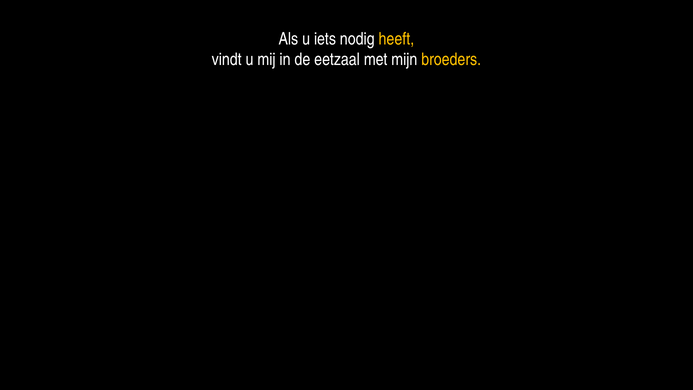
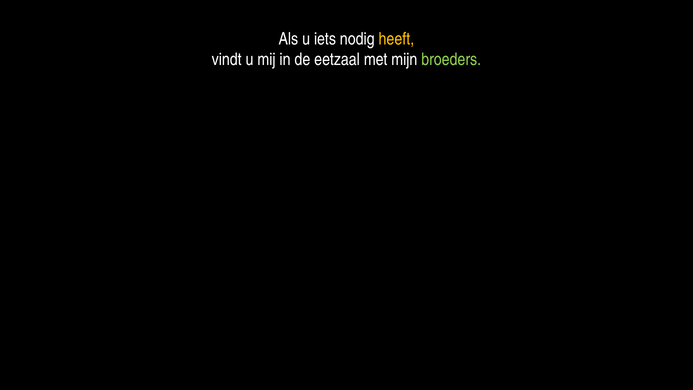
broeders colour: yellow -> light green (451, 60)
